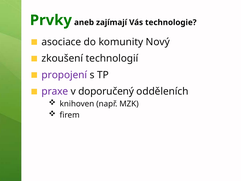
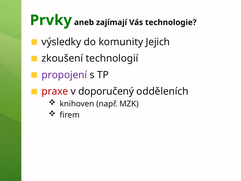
asociace: asociace -> výsledky (61, 42)
Nový: Nový -> Jejich (158, 42)
praxe colour: purple -> red (55, 91)
